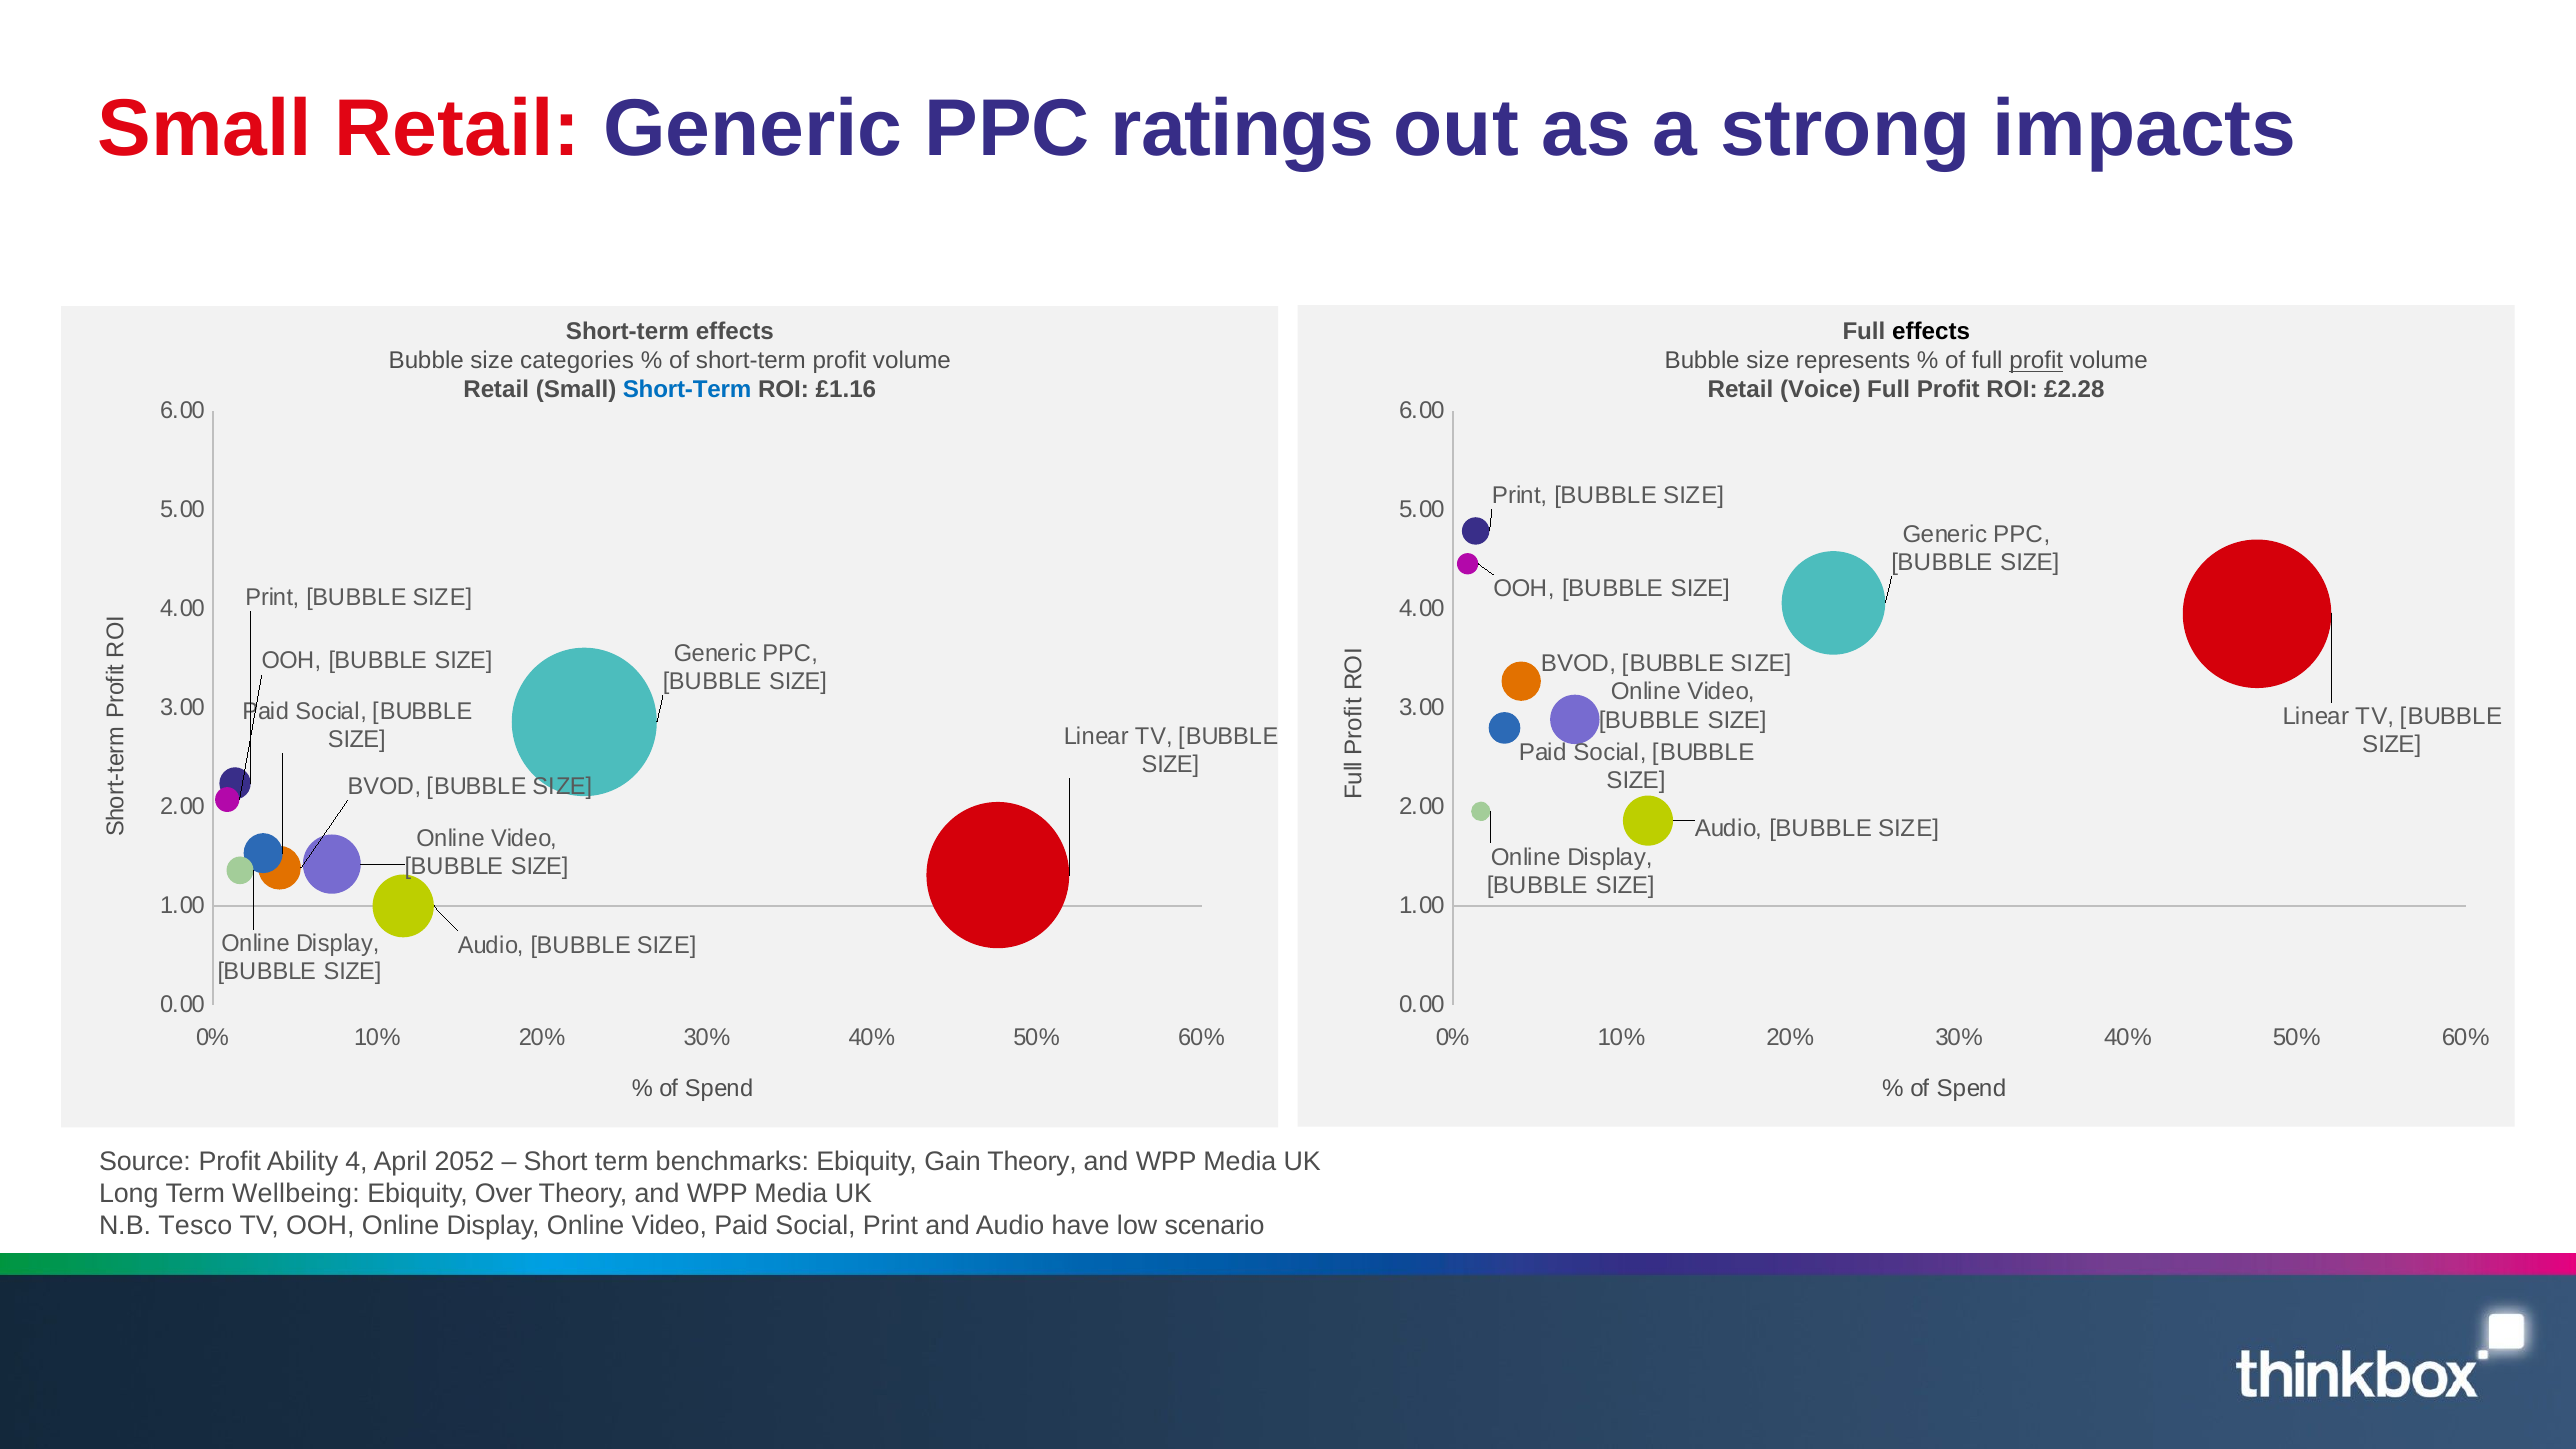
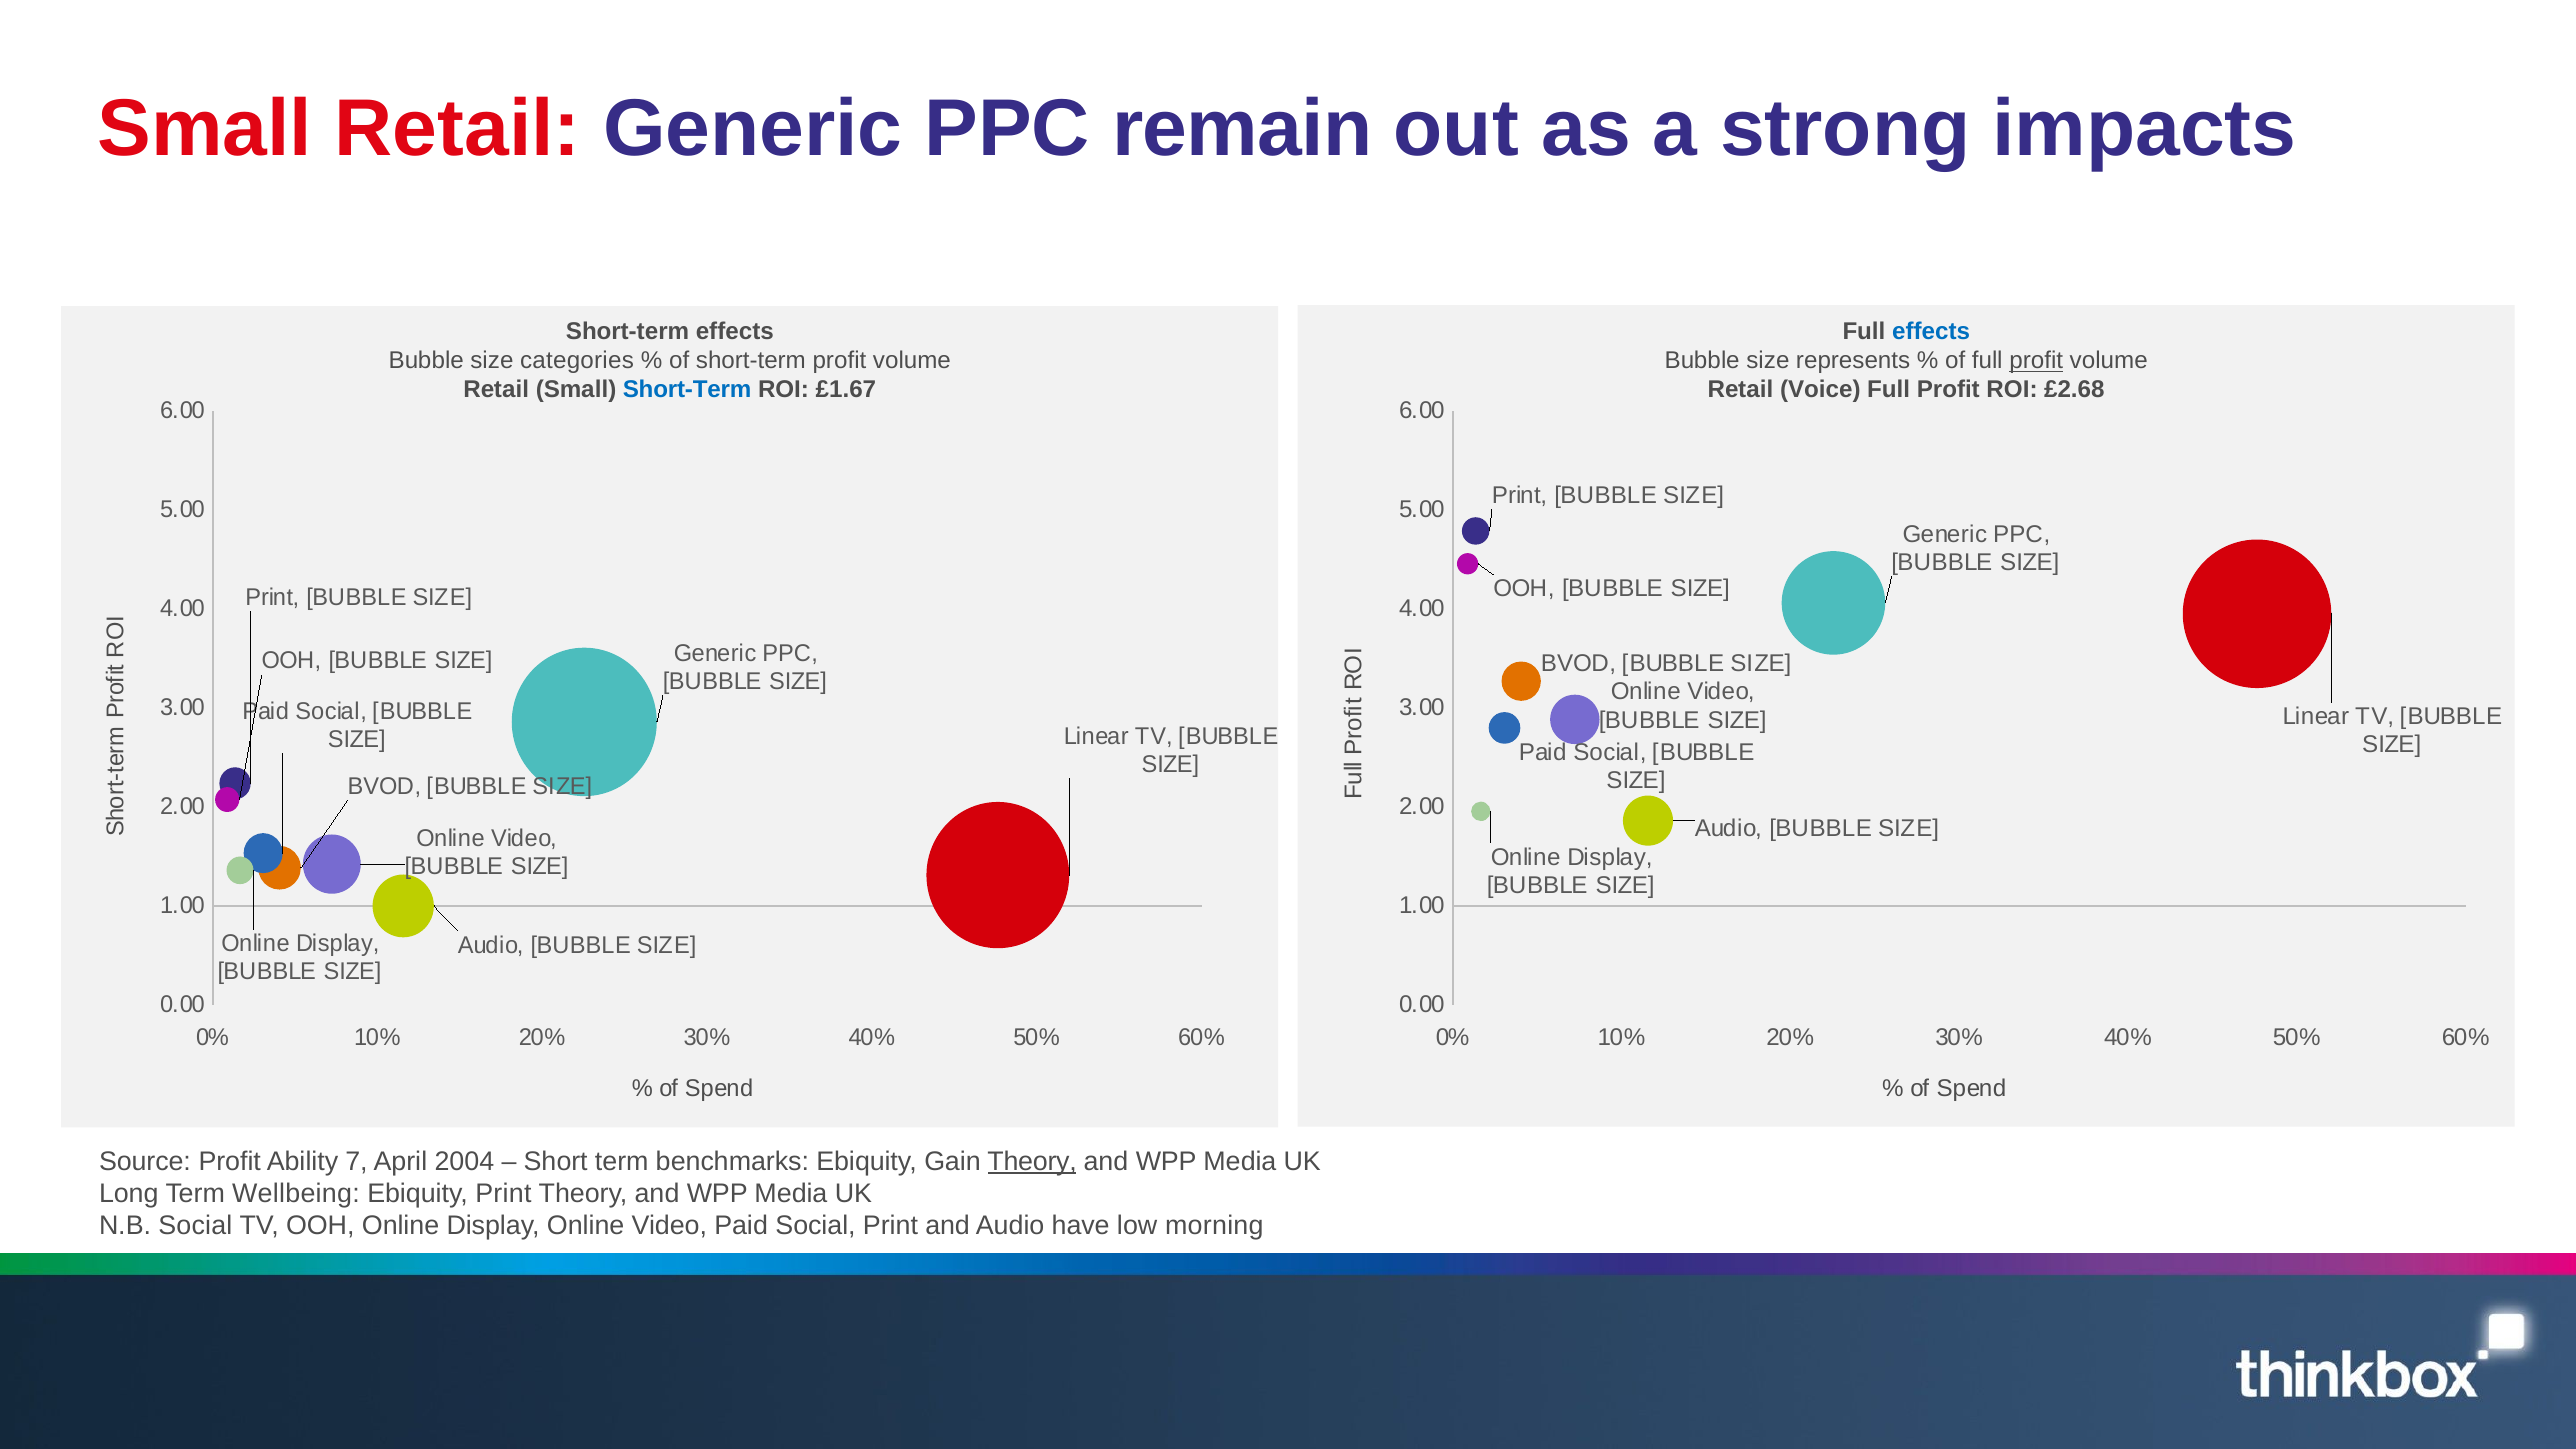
ratings: ratings -> remain (1242, 129)
effects colour: black -> blue (1931, 332)
£1.16: £1.16 -> £1.67 (846, 390)
£2.28: £2.28 -> £2.68 (2074, 390)
4: 4 -> 7 (357, 1161)
2052: 2052 -> 2004 (464, 1161)
Theory underline: none -> present (1032, 1161)
Ebiquity Over: Over -> Print (503, 1193)
N.B Tesco: Tesco -> Social (195, 1226)
scenario: scenario -> morning (1214, 1226)
